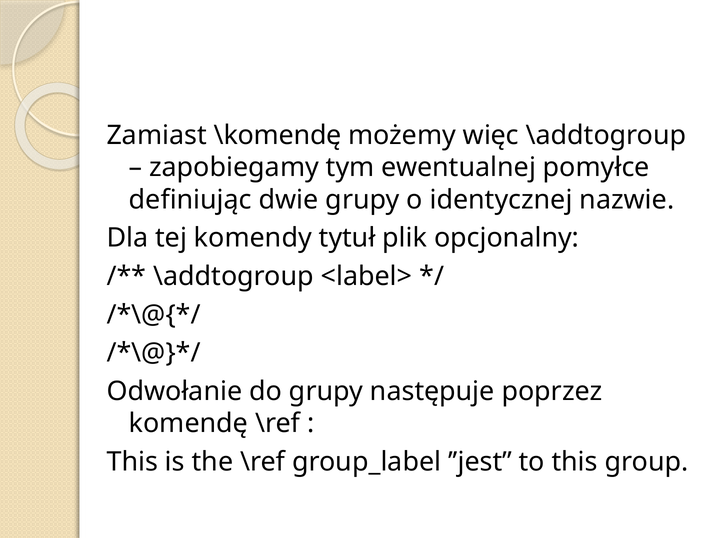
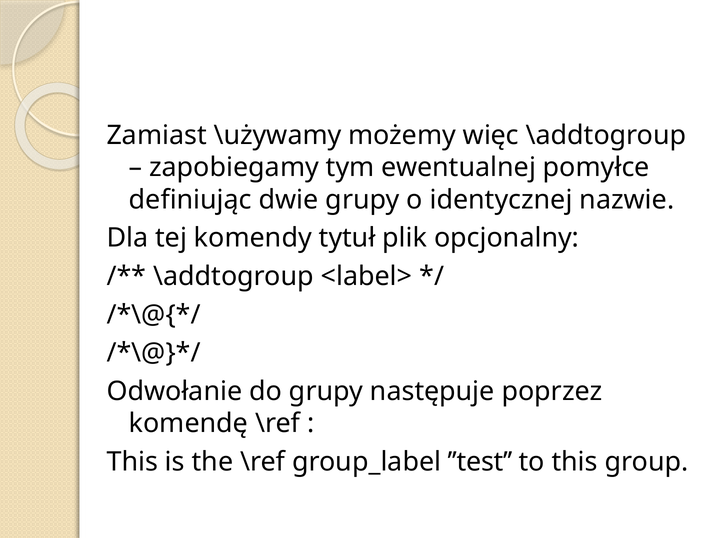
\komendę: \komendę -> \używamy (278, 135)
’’jest: ’’jest -> ’’test (480, 462)
